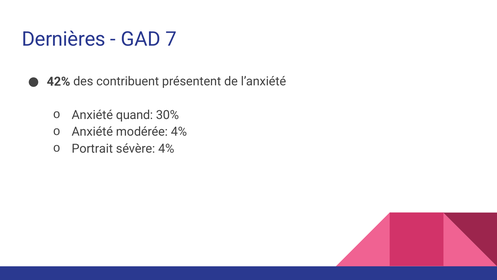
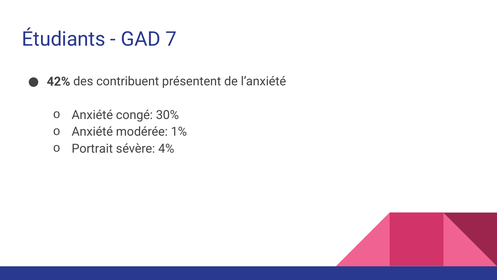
Dernières: Dernières -> Étudiants (64, 39)
quand: quand -> congé (134, 115)
modérée 4%: 4% -> 1% (179, 132)
